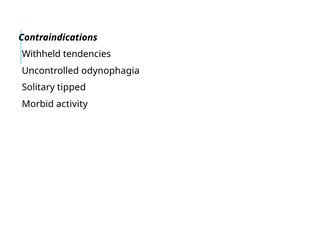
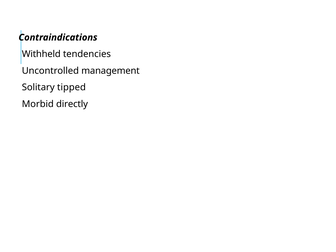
odynophagia: odynophagia -> management (110, 71)
activity: activity -> directly (72, 104)
